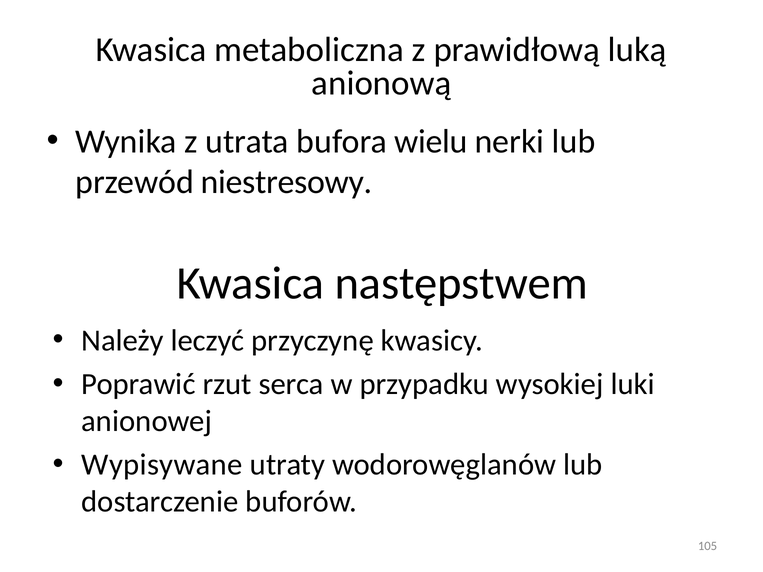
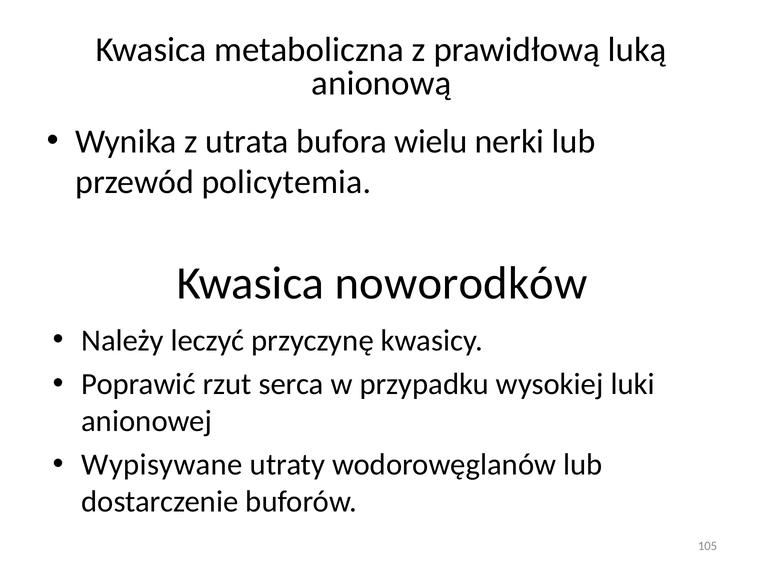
niestresowy: niestresowy -> policytemia (286, 182)
następstwem: następstwem -> noworodków (461, 284)
